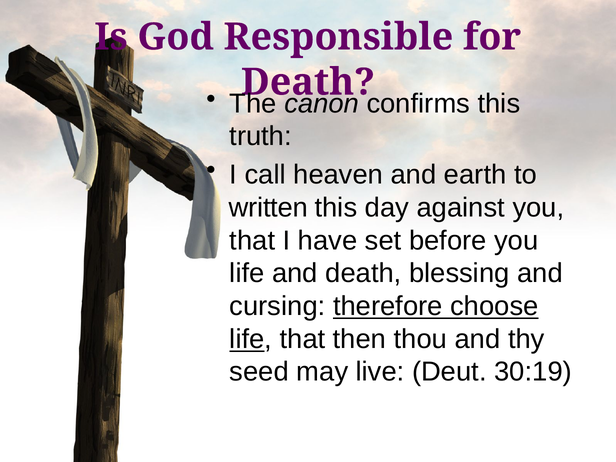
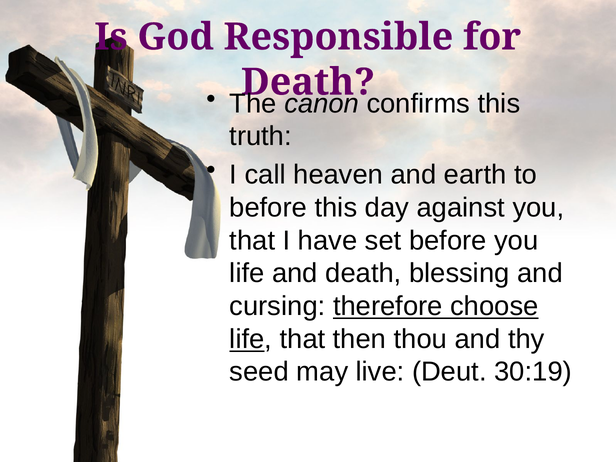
written: written -> before (268, 208)
